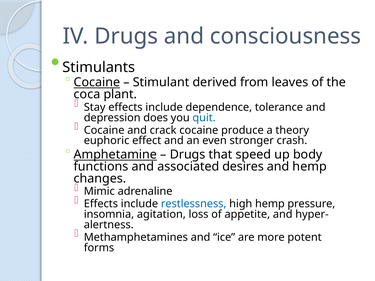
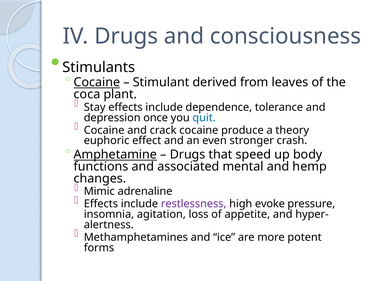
does: does -> once (156, 118)
desires: desires -> mental (243, 167)
restlessness colour: blue -> purple (194, 204)
high hemp: hemp -> evoke (270, 204)
